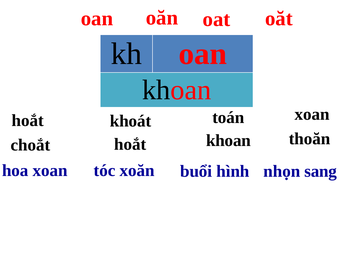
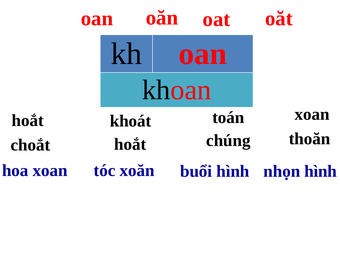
khoan: khoan -> chúng (228, 141)
nhọn sang: sang -> hình (321, 171)
